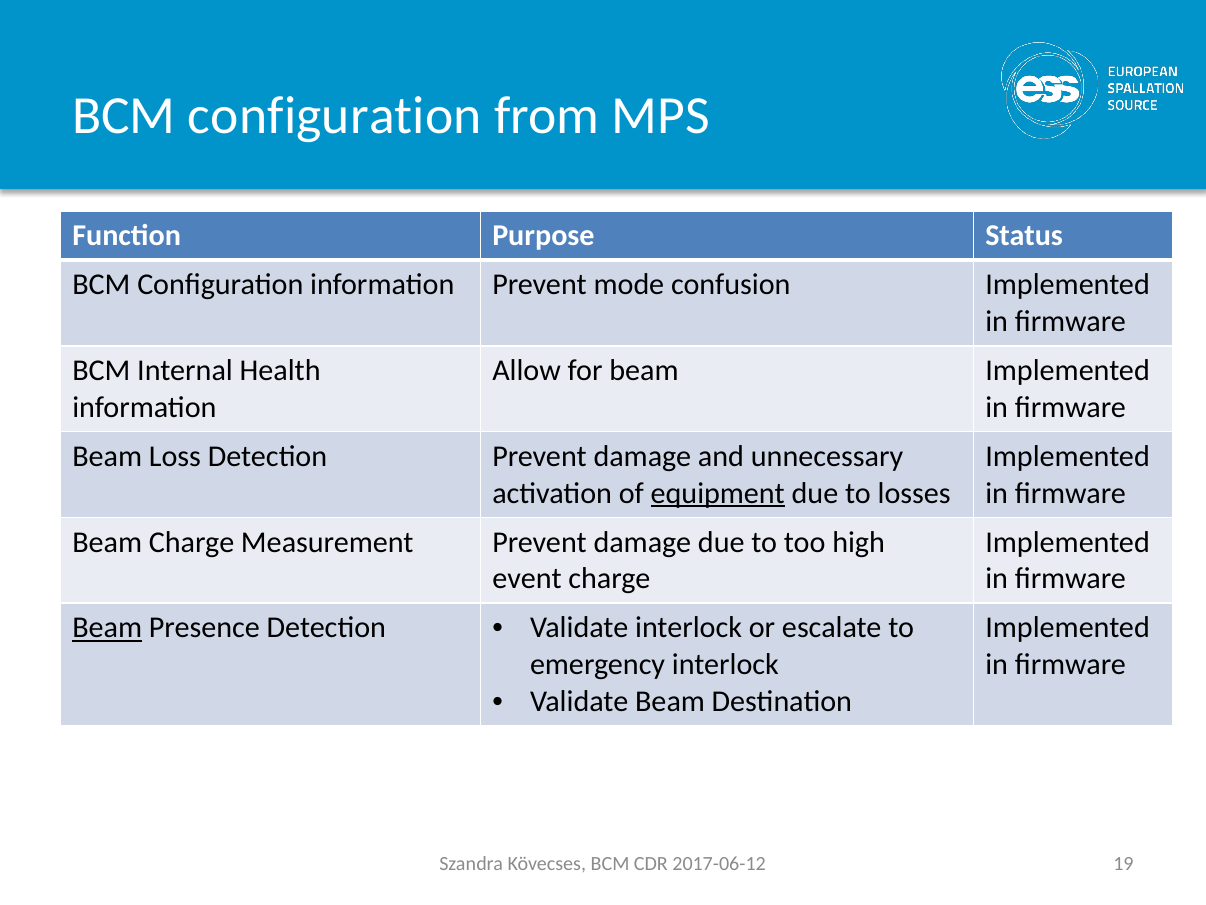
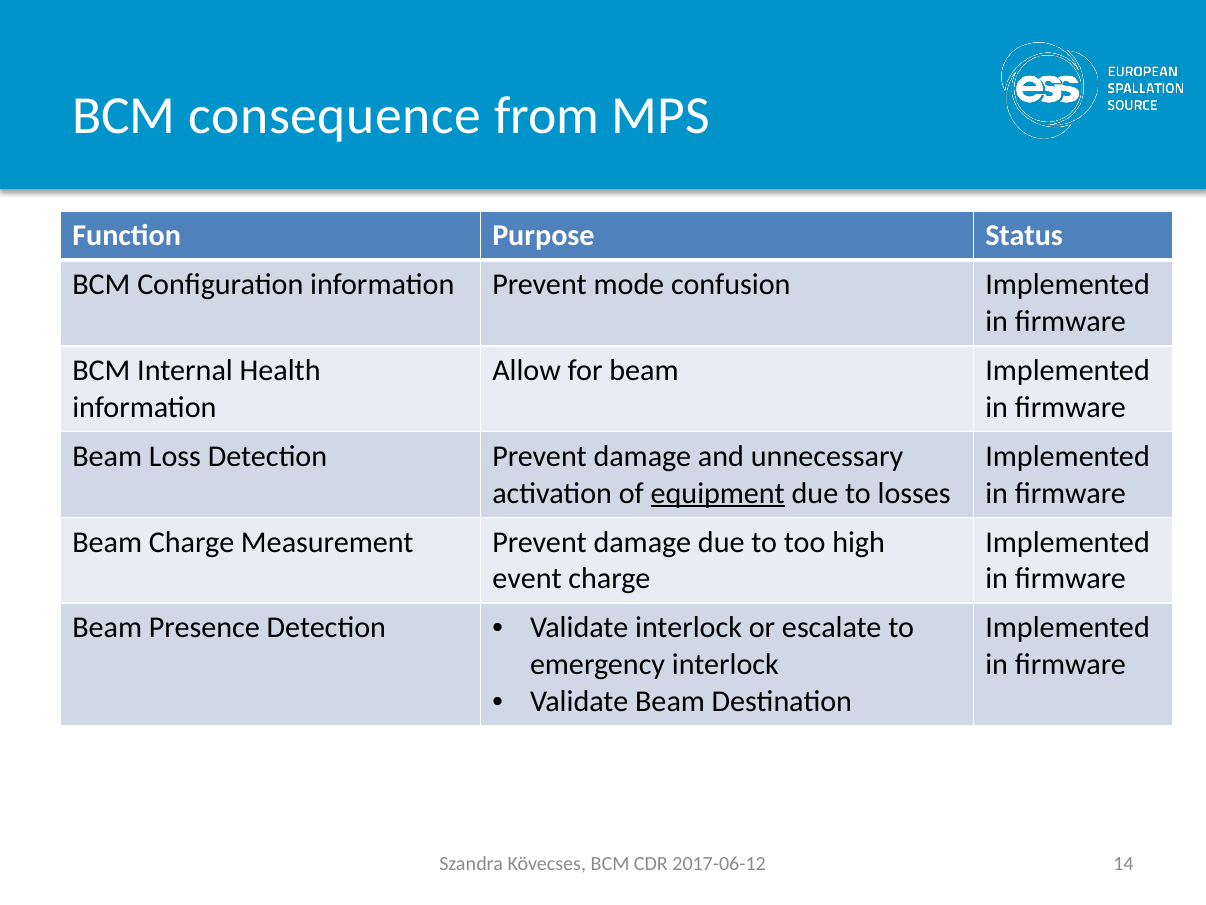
configuration: configuration -> consequence (335, 115)
Beam underline: present -> none (107, 628)
19: 19 -> 14 (1123, 864)
